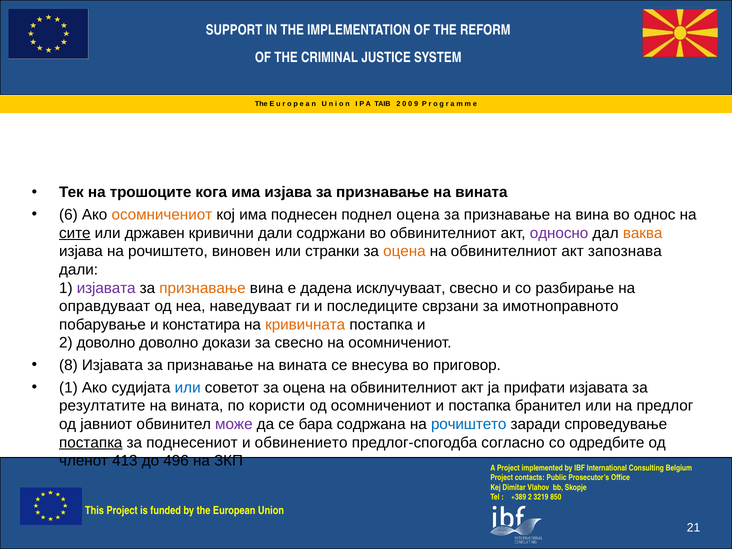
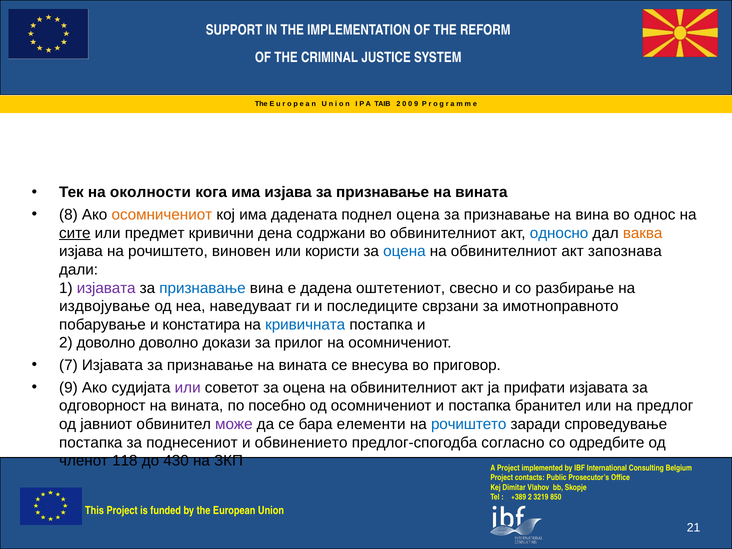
трошоците: трошоците -> околности (150, 192)
6: 6 -> 8 (68, 215)
поднесен: поднесен -> дадената (304, 215)
државен: државен -> предмет (155, 233)
кривични дали: дали -> дена (275, 233)
односно colour: purple -> blue (559, 233)
странки: странки -> користи (332, 251)
оцена colour: orange -> blue (404, 251)
признавање colour: orange -> blue (203, 288)
исклучуваат: исклучуваат -> оштетениот (401, 288)
оправдуваат: оправдуваат -> издвојување (105, 306)
кривичната colour: orange -> blue (305, 325)
за свесно: свесно -> прилог (299, 343)
8: 8 -> 7 (68, 365)
1: 1 -> 9 (68, 388)
или colour: blue -> purple (188, 388)
резултатите: резултатите -> одговорност (102, 406)
користи: користи -> посебно (277, 406)
содржана: содржана -> елементи (371, 424)
постапка underline: present -> none (91, 443)
413: 413 -> 118 (125, 461)
496: 496 -> 430 (176, 461)
